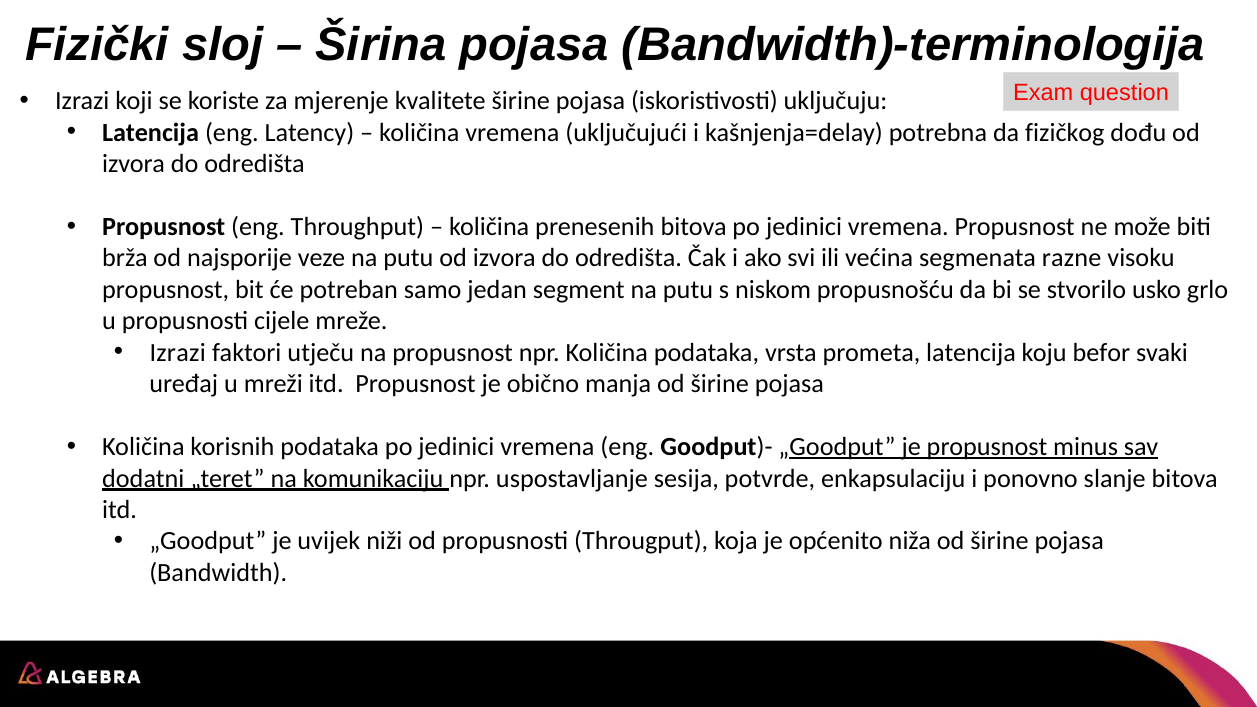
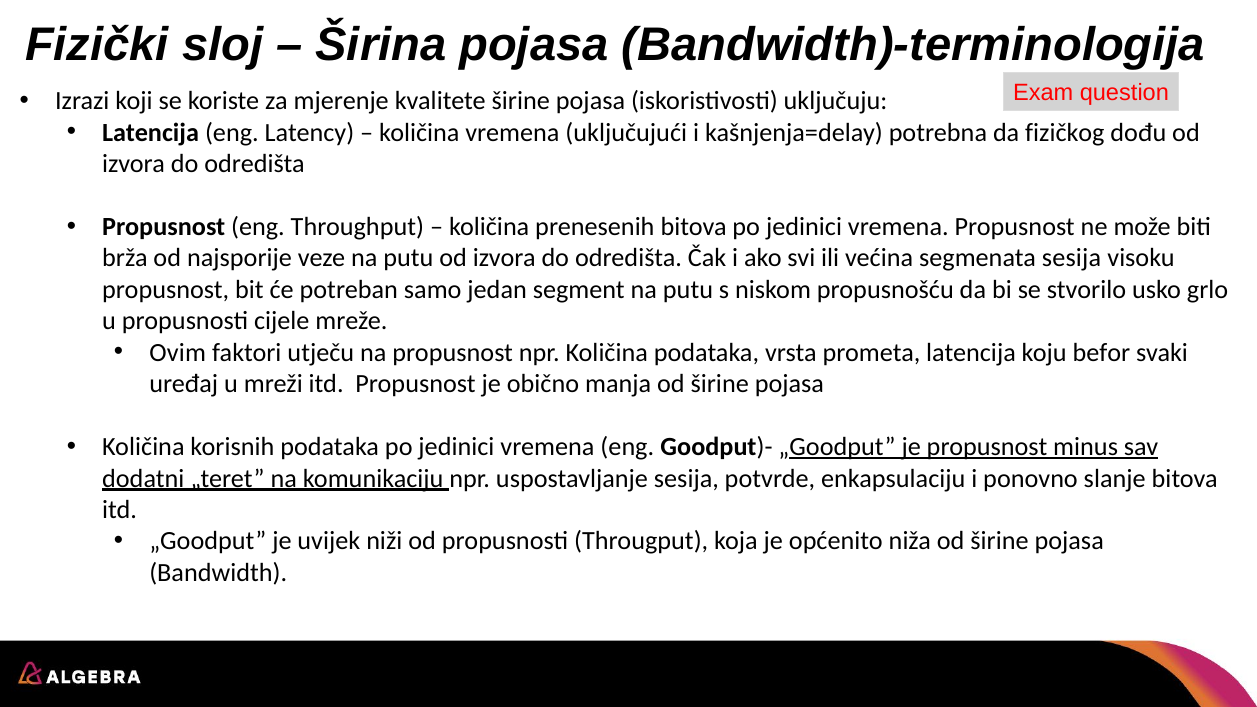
segmenata razne: razne -> sesija (1072, 258)
Izrazi: Izrazi -> Ovim (178, 353)
